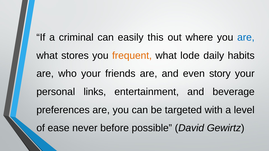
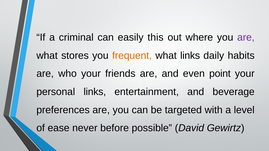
are colour: blue -> purple (246, 37)
what lode: lode -> links (190, 56)
story: story -> point (220, 74)
